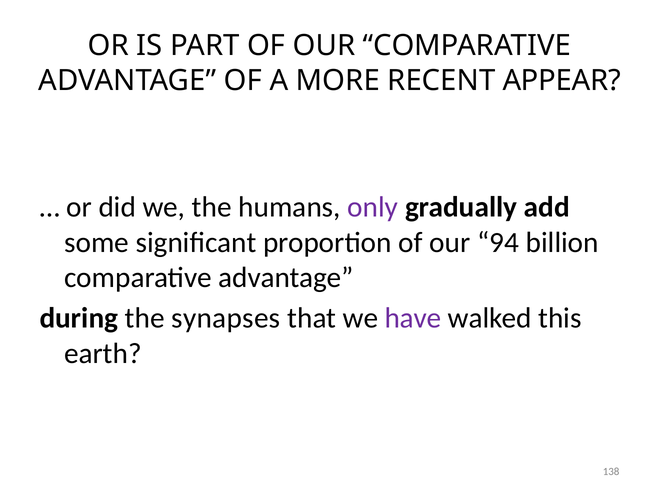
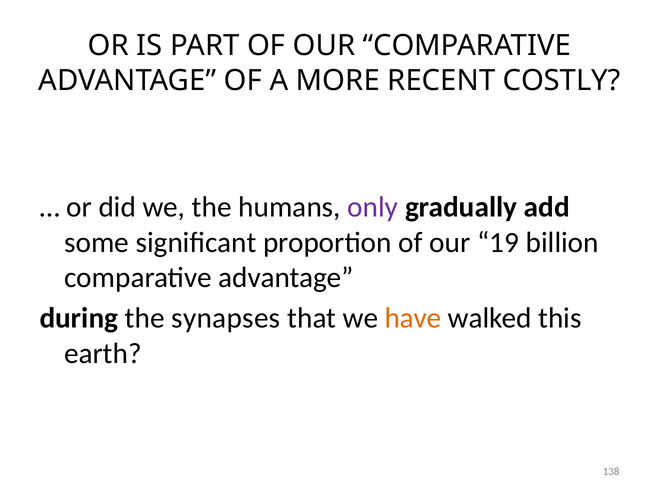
APPEAR: APPEAR -> COSTLY (562, 81)
94: 94 -> 19 (498, 243)
have colour: purple -> orange (413, 318)
